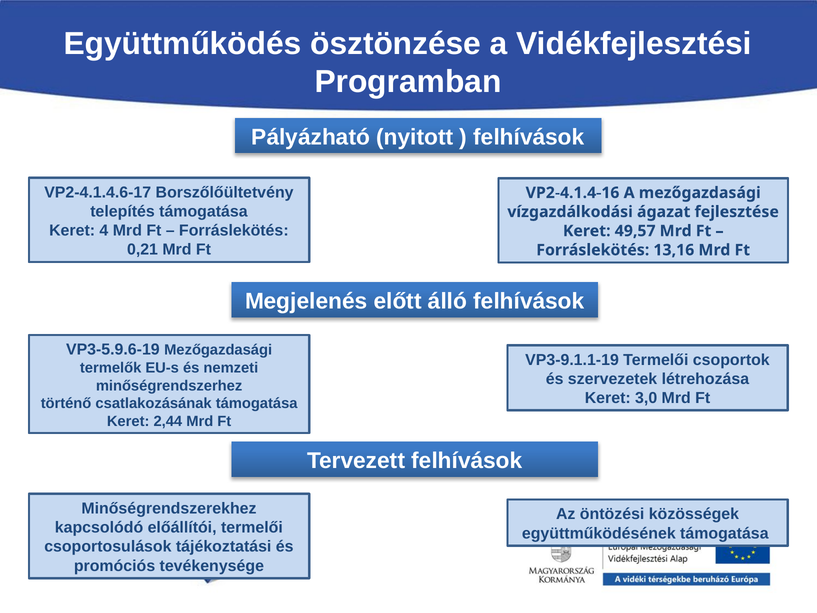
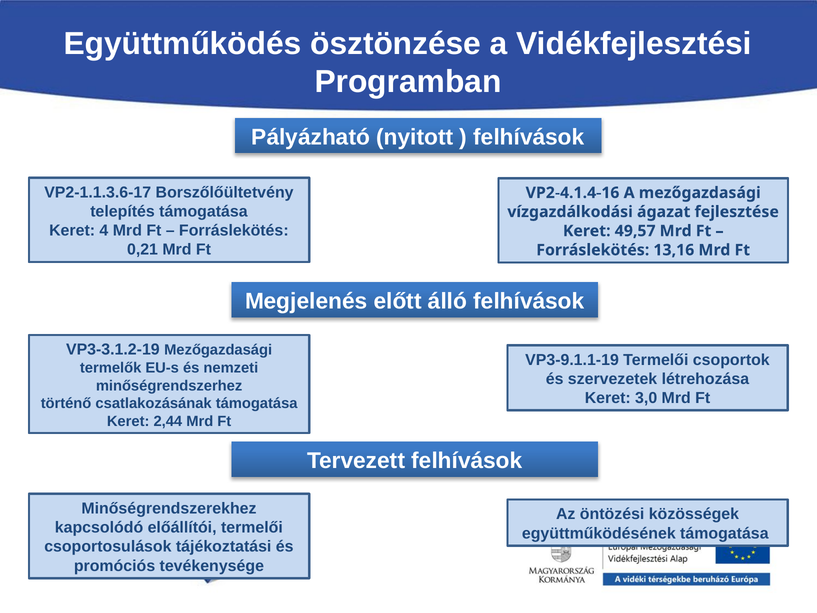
VP2-4.1.4.6-17: VP2-4.1.4.6-17 -> VP2-1.1.3.6-17 (98, 192)
VP3-5.9.6-19: VP3-5.9.6-19 -> VP3-3.1.2-19 (113, 350)
